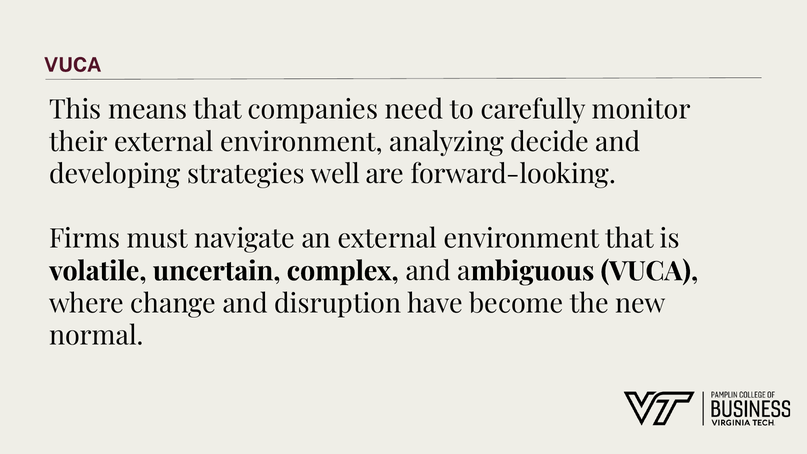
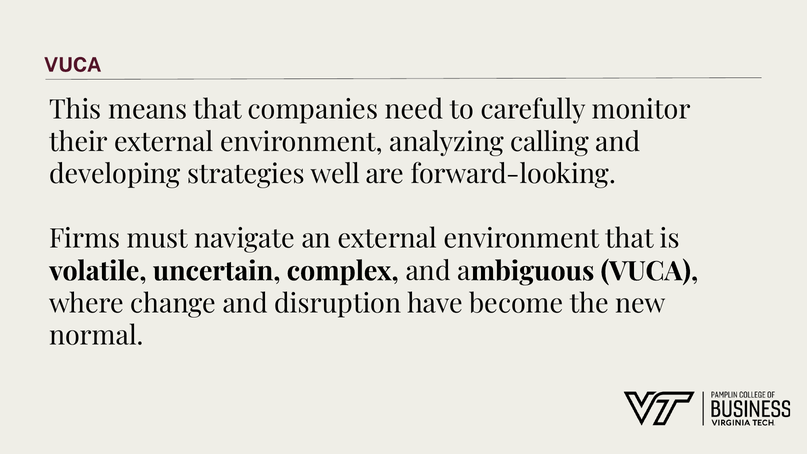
decide: decide -> calling (550, 142)
